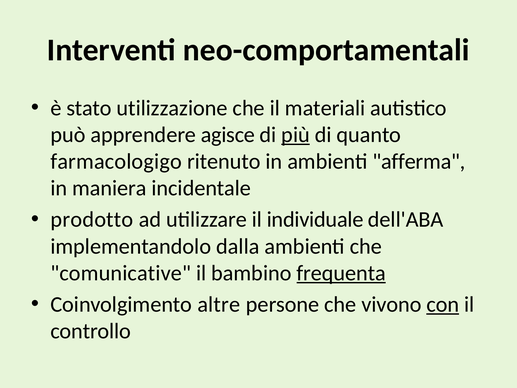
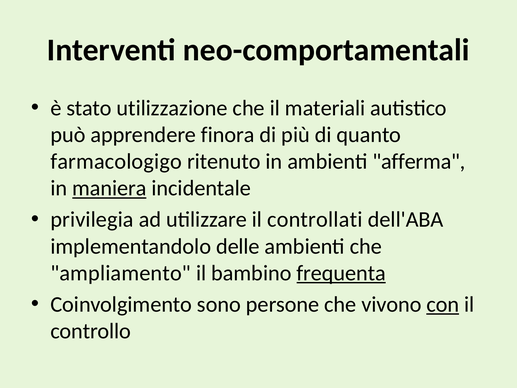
agisce: agisce -> finora (228, 135)
più underline: present -> none (296, 135)
maniera underline: none -> present (109, 188)
prodotto: prodotto -> privilegia (92, 219)
individuale: individuale -> controllati (315, 219)
dalla: dalla -> delle (238, 246)
comunicative: comunicative -> ampliamento (121, 273)
altre: altre -> sono (219, 304)
